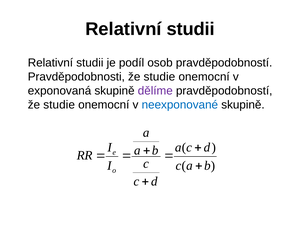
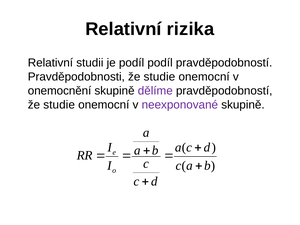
studii: studii -> rizika (190, 29)
podíl osob: osob -> podíl (160, 63)
exponovaná: exponovaná -> onemocnění (60, 91)
neexponované colour: blue -> purple (180, 105)
